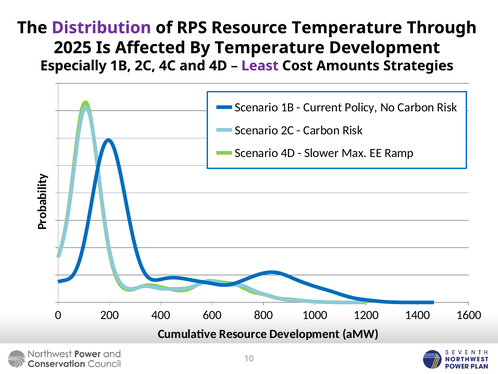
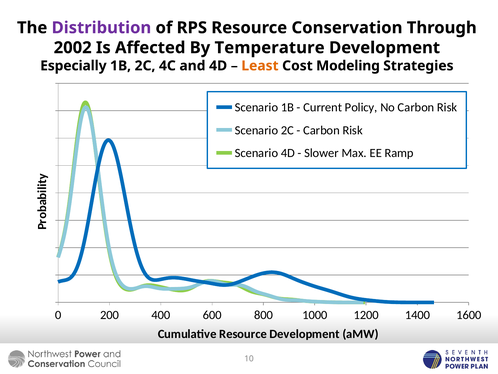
Resource Temperature: Temperature -> Conservation (347, 28)
2025: 2025 -> 2002 (73, 48)
Least colour: purple -> orange (260, 66)
Amounts: Amounts -> Modeling (348, 66)
